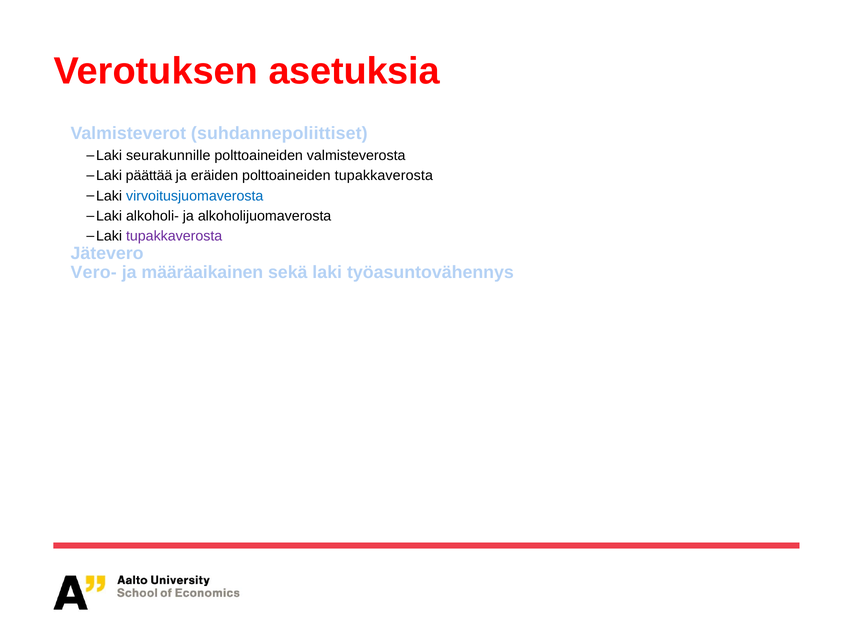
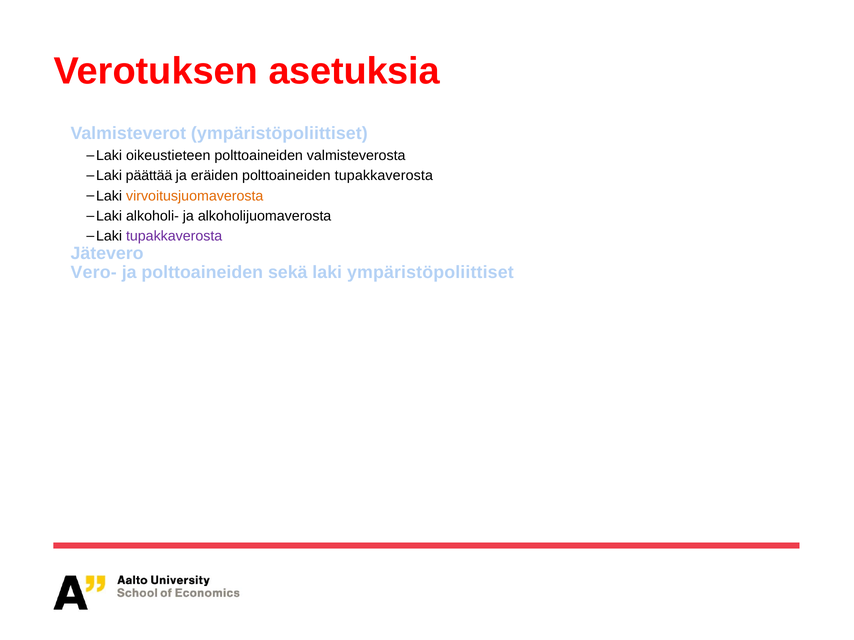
Valmisteverot suhdannepoliittiset: suhdannepoliittiset -> ympäristöpoliittiset (279, 134)
seurakunnille: seurakunnille -> oikeustieteen (168, 156)
virvoitusjuomaverosta colour: blue -> orange (195, 196)
ja määräaikainen: määräaikainen -> polttoaineiden (202, 273)
laki työasuntovähennys: työasuntovähennys -> ympäristöpoliittiset (430, 273)
